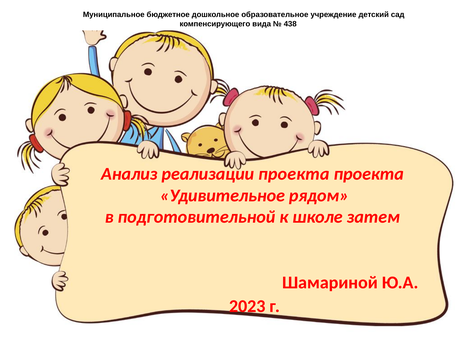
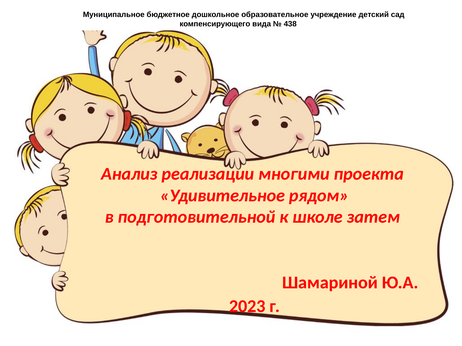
реализации проекта: проекта -> многими (294, 174)
